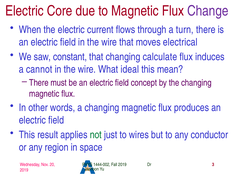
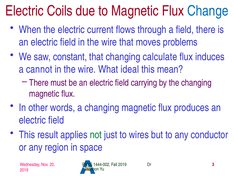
Core: Core -> Coils (60, 11)
Change colour: purple -> blue (208, 11)
a turn: turn -> field (185, 30)
electrical: electrical -> problems (180, 42)
concept: concept -> carrying (144, 83)
